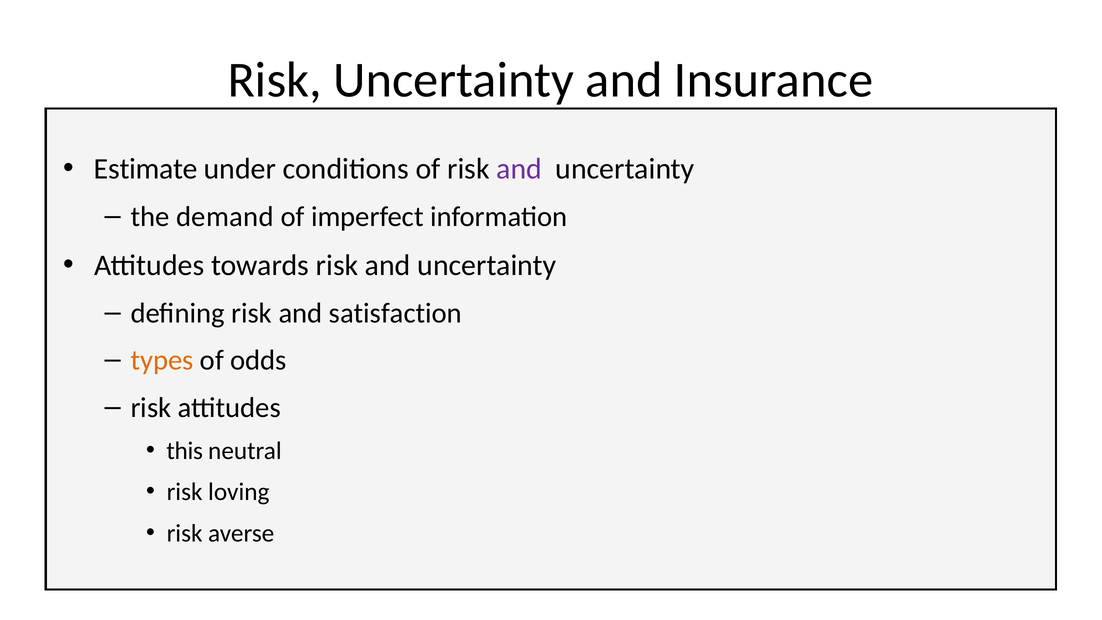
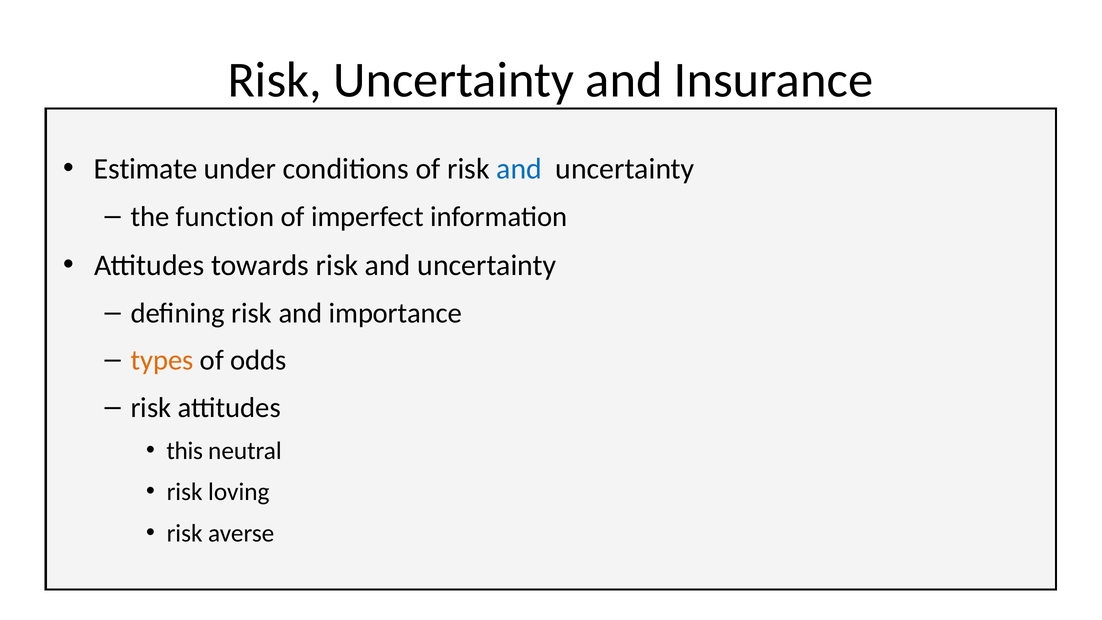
and colour: purple -> blue (519, 169)
demand: demand -> function (225, 217)
satisfaction: satisfaction -> importance (395, 313)
